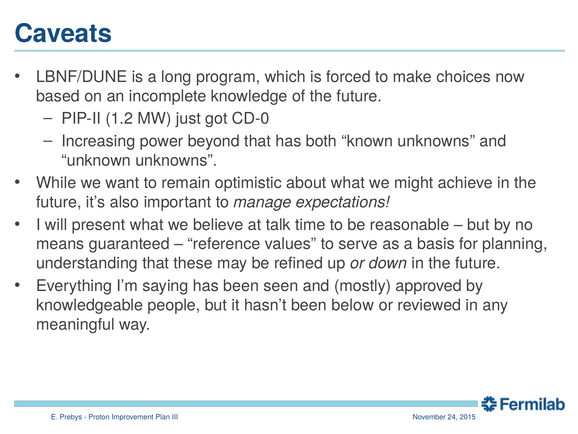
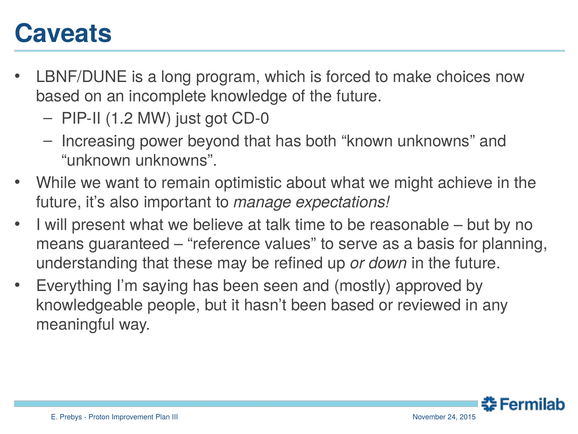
been below: below -> based (353, 305)
